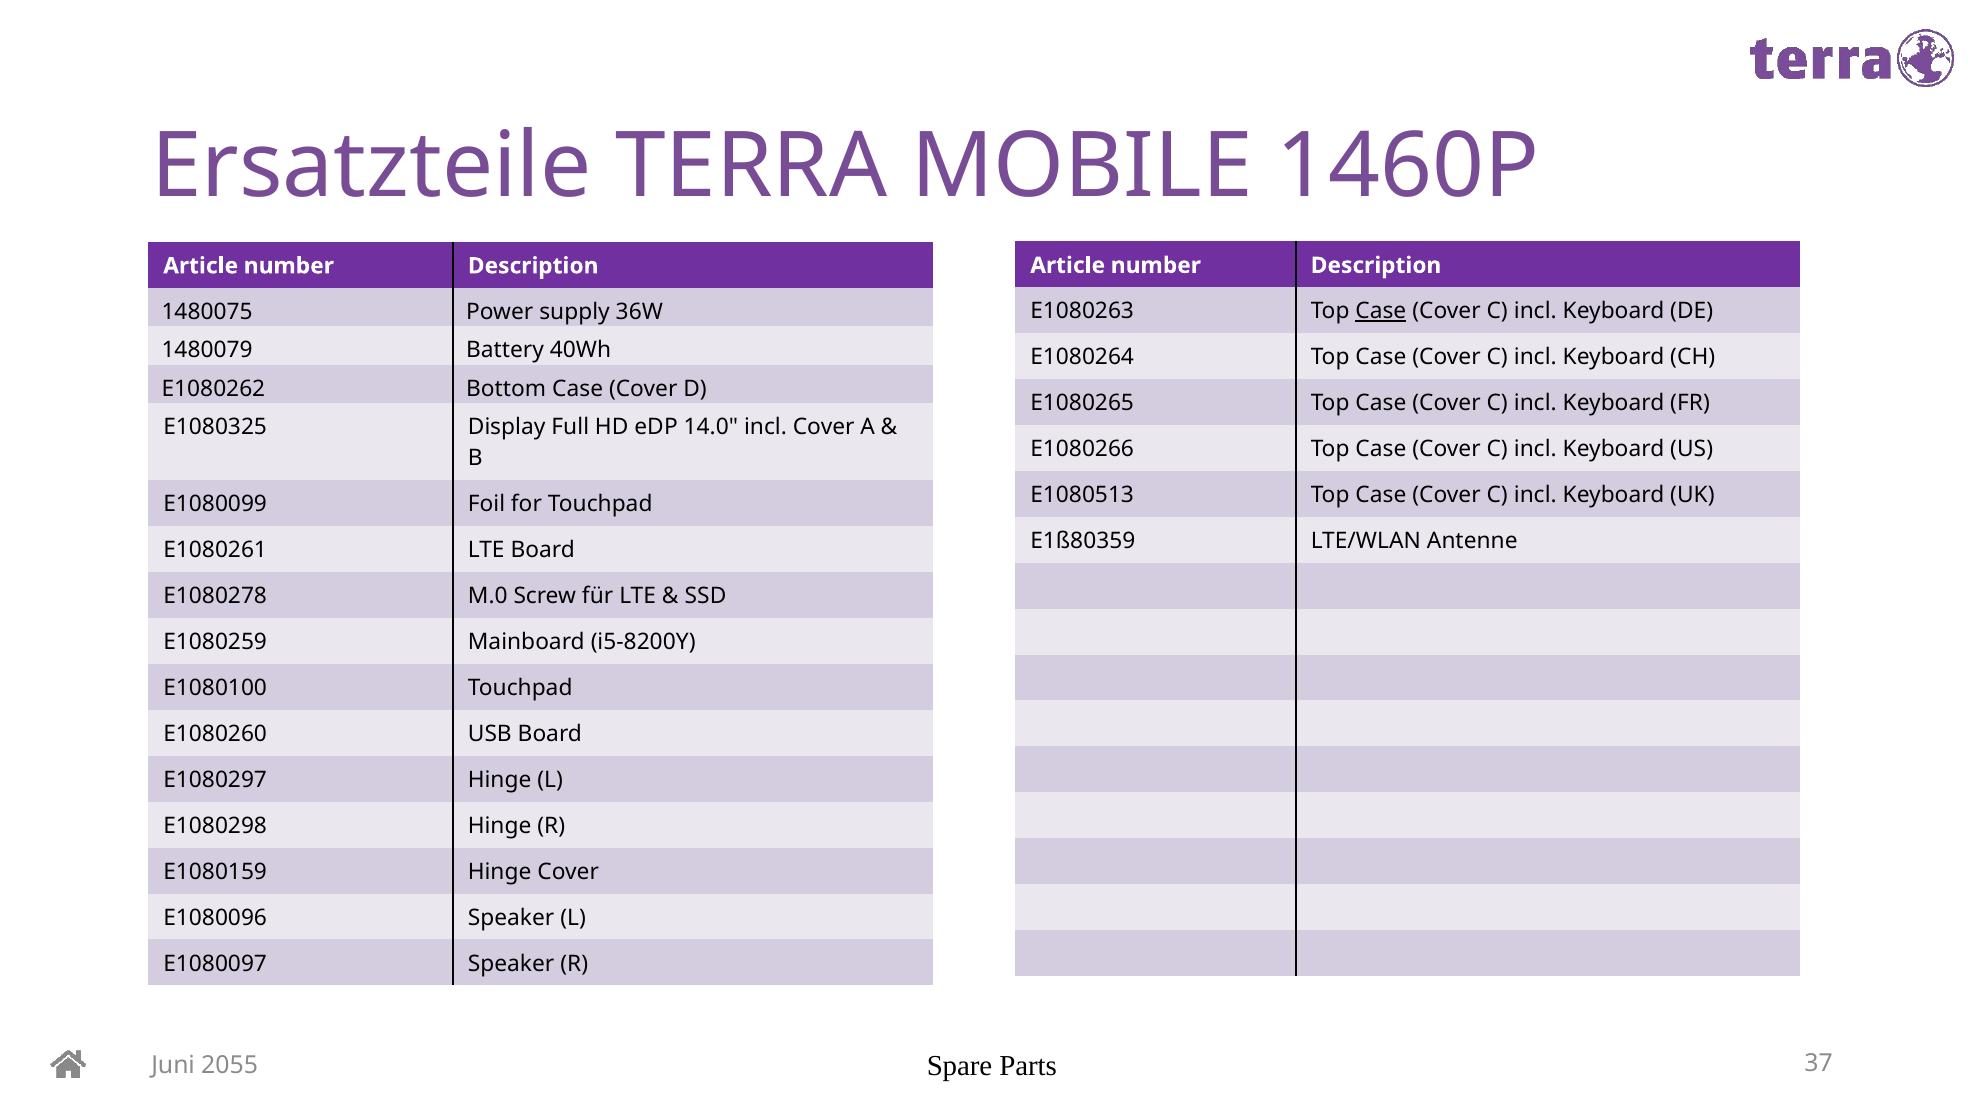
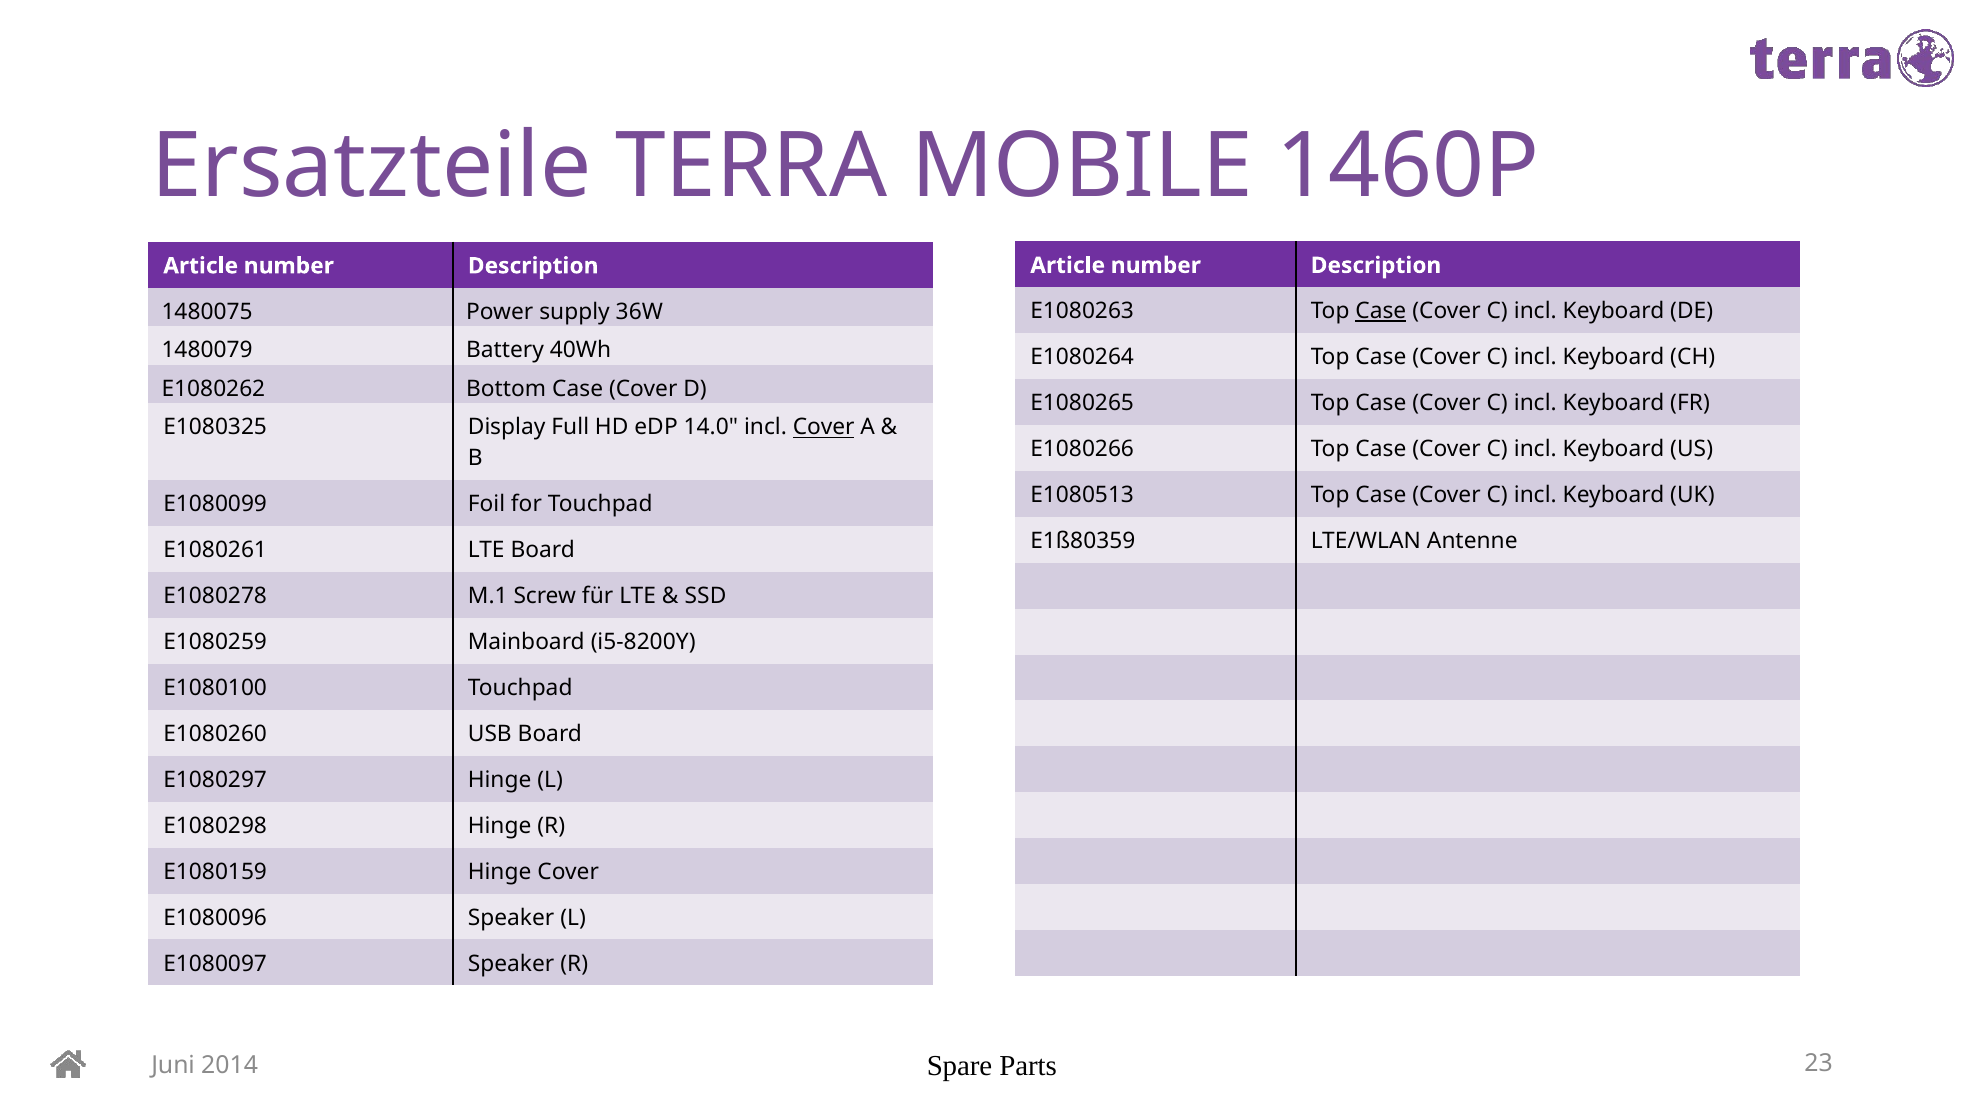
Cover underline: none -> present (824, 427)
M.0: M.0 -> M.1 (488, 596)
37: 37 -> 23 (1819, 1064)
2055: 2055 -> 2014 (230, 1066)
